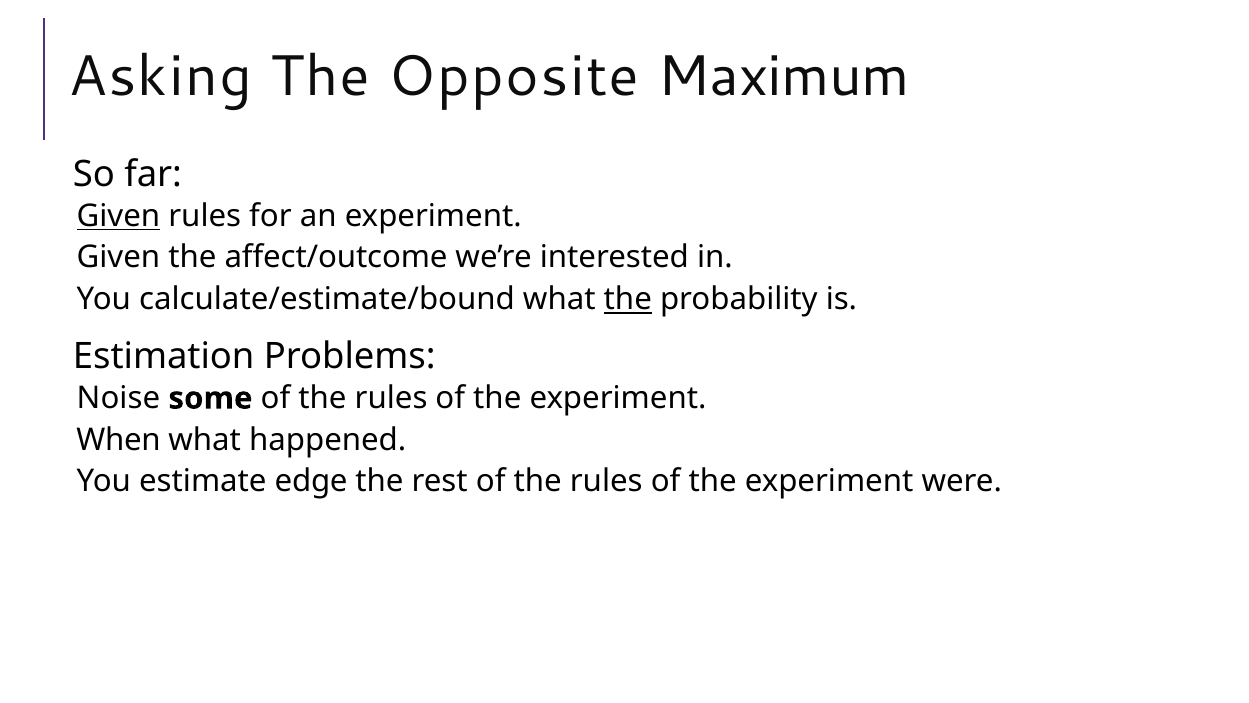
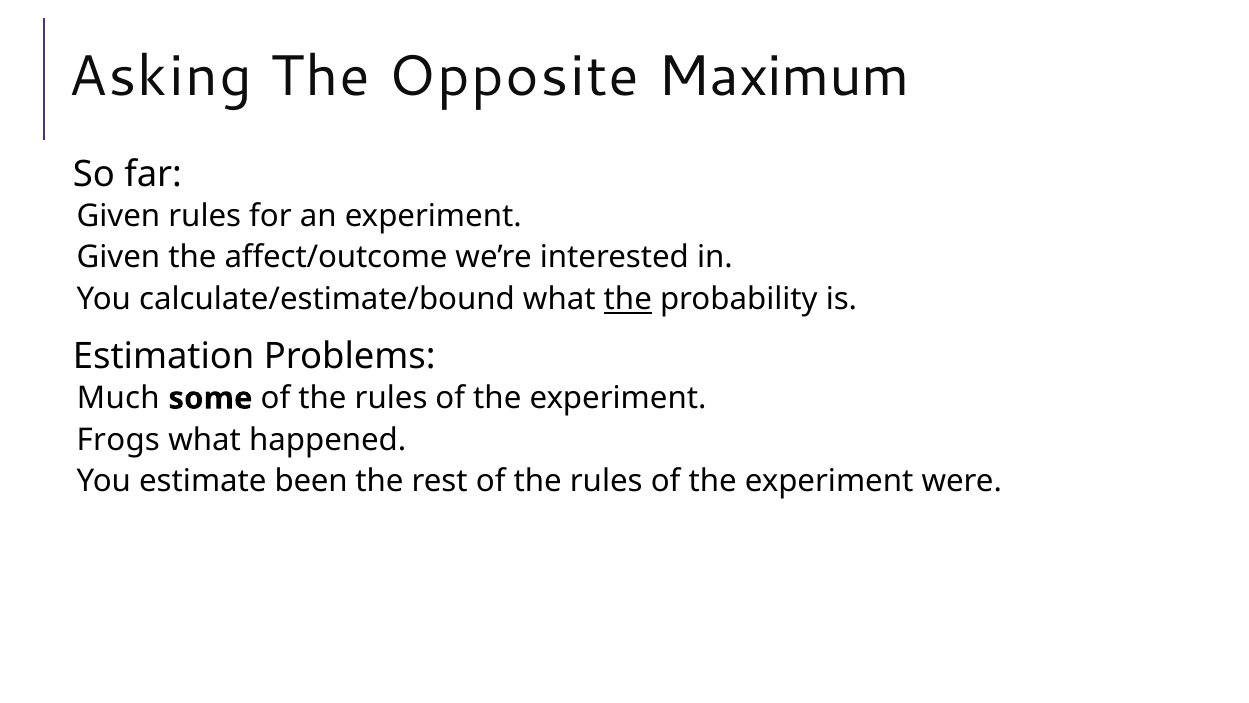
Given underline: present -> none (118, 216)
Noise: Noise -> Much (118, 398)
When: When -> Frogs (118, 440)
edge: edge -> been (311, 481)
